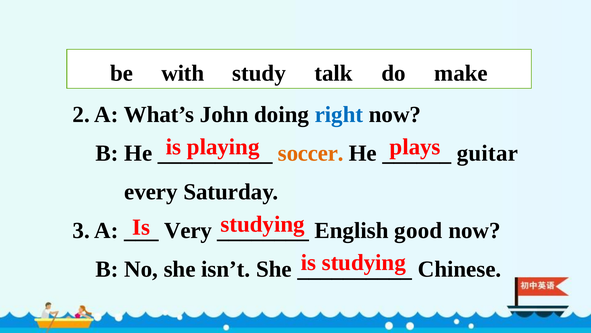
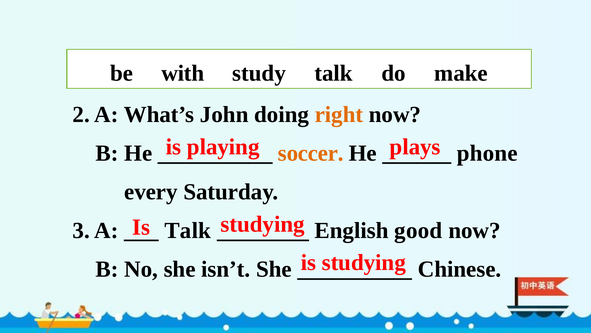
right colour: blue -> orange (339, 114)
guitar: guitar -> phone (487, 153)
Very: Very -> Talk (188, 230)
